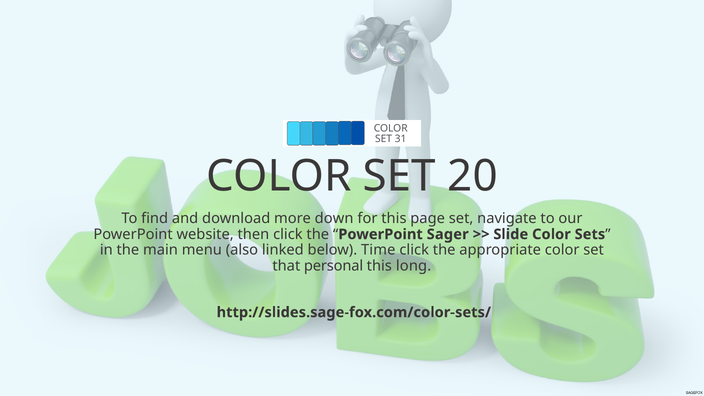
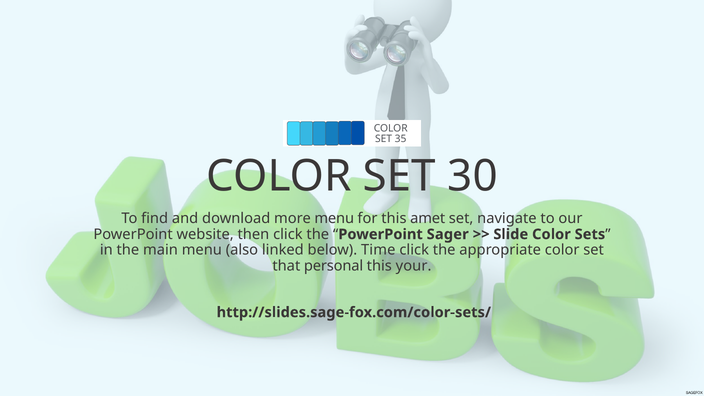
31: 31 -> 35 (401, 139)
20: 20 -> 30 (473, 176)
more down: down -> menu (334, 218)
page: page -> amet (428, 218)
long: long -> your (414, 266)
